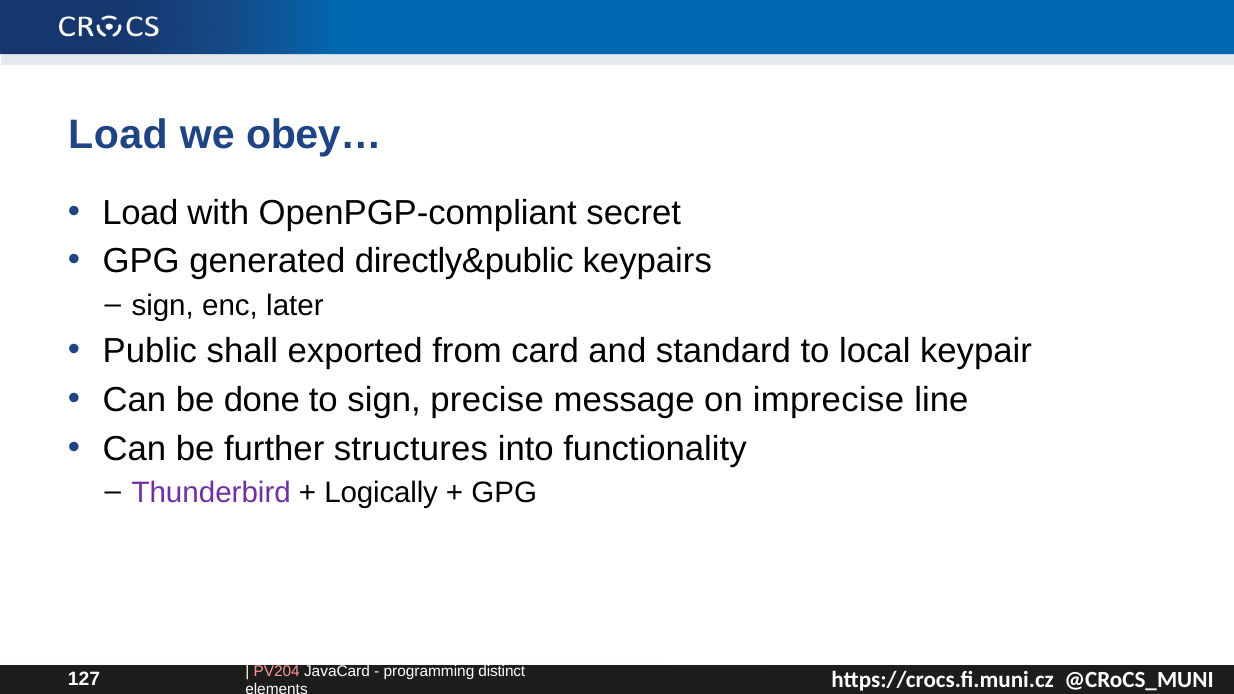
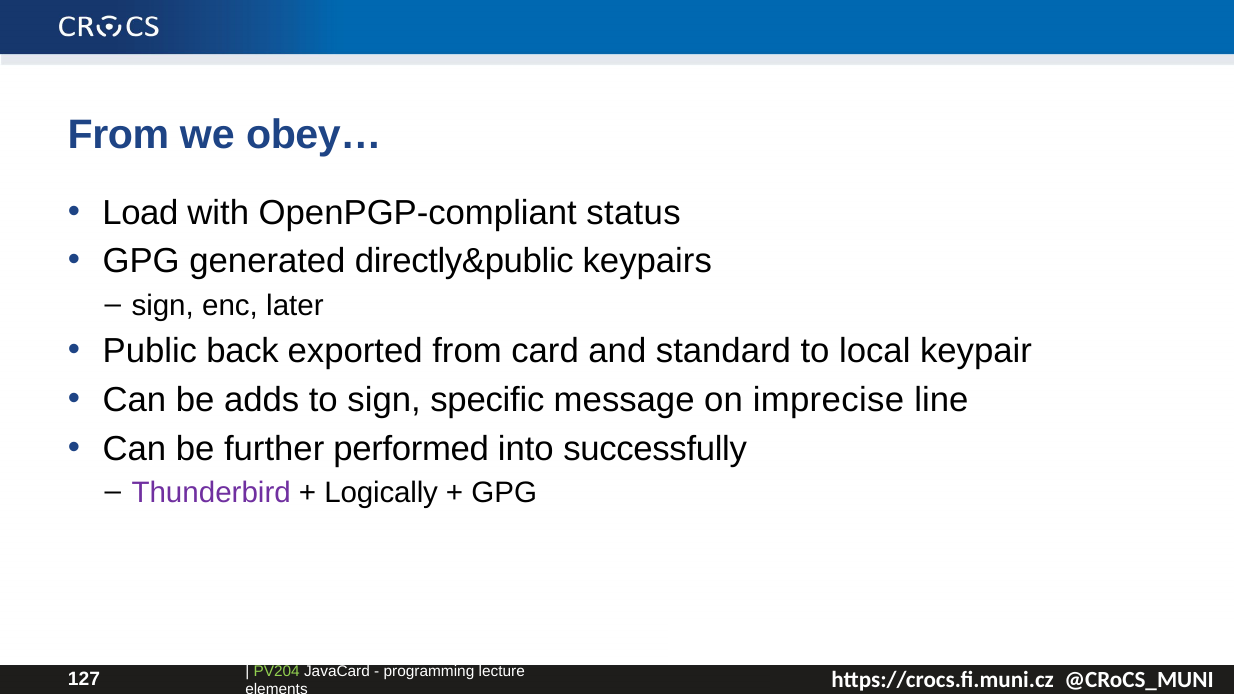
Load: Load -> From (118, 135)
secret: secret -> status (634, 213)
shall: shall -> back (243, 351)
done: done -> adds (262, 400)
precise: precise -> specific (487, 400)
structures: structures -> performed (411, 449)
functionality: functionality -> successfully (655, 449)
PV204 colour: pink -> light green (277, 671)
distinct: distinct -> lecture (502, 671)
